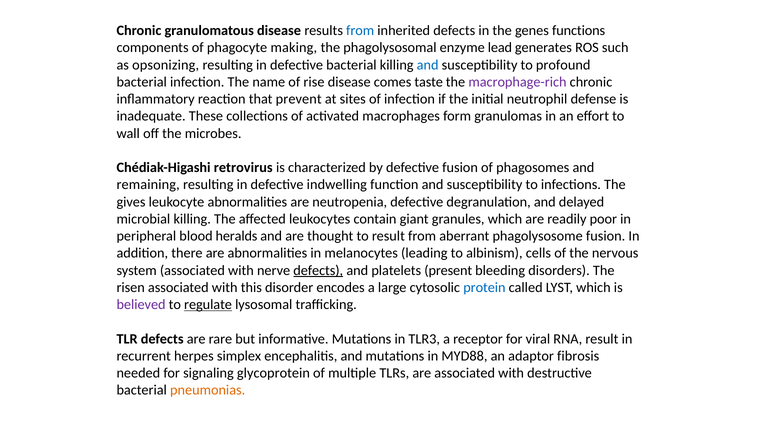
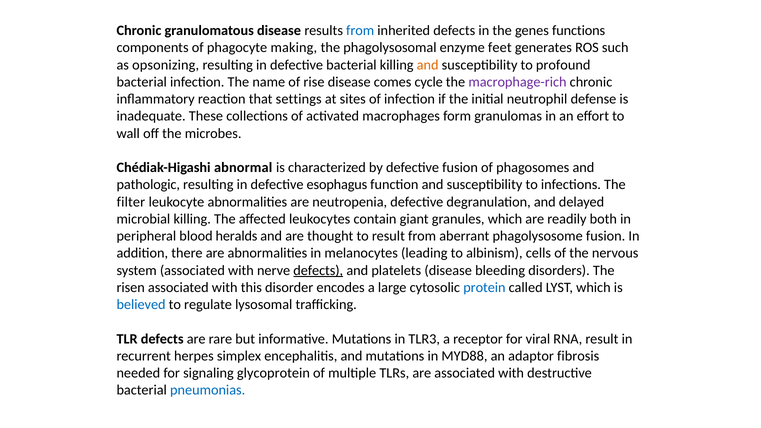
lead: lead -> feet (500, 48)
and colour: blue -> orange (428, 65)
taste: taste -> cycle (429, 82)
prevent: prevent -> settings (299, 99)
retrovirus: retrovirus -> abnormal (243, 168)
remaining: remaining -> pathologic (148, 185)
indwelling: indwelling -> esophagus (337, 185)
gives: gives -> filter (131, 202)
poor: poor -> both (603, 219)
platelets present: present -> disease (448, 270)
believed colour: purple -> blue (141, 305)
regulate underline: present -> none (208, 305)
pneumonias colour: orange -> blue (208, 390)
